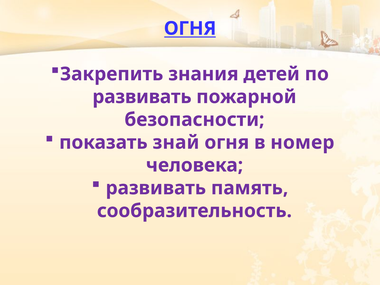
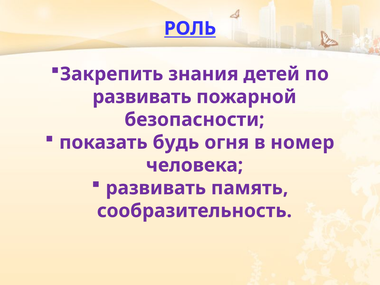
ОГНЯ: ОГНЯ -> РОЛЬ (190, 28)
знай: знай -> будь (176, 142)
